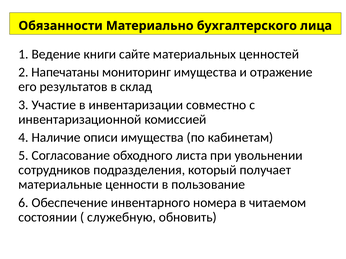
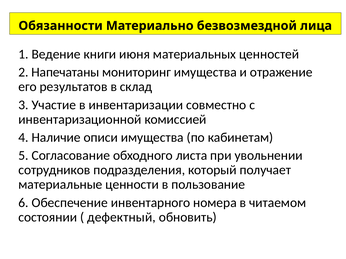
бухгалтерского: бухгалтерского -> безвозмездной (247, 26)
сайте: сайте -> июня (135, 54)
служебную: служебную -> дефектный (122, 218)
